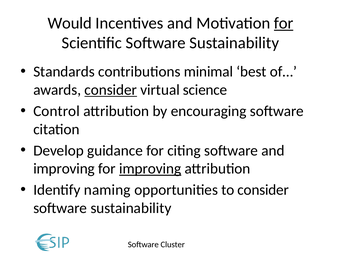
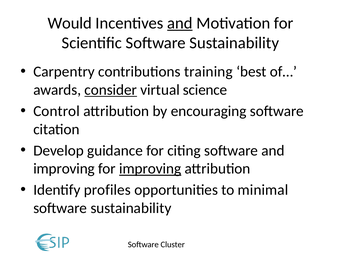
and underline: none -> present (180, 23)
for underline: present -> none (284, 23)
Standards: Standards -> Carpentry (64, 72)
minimal: minimal -> training (208, 72)
naming: naming -> profiles (107, 190)
to consider: consider -> minimal (263, 190)
